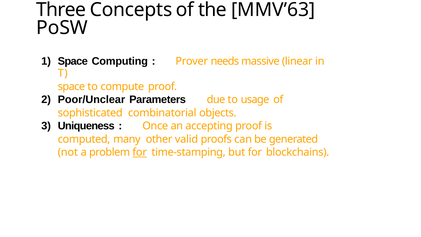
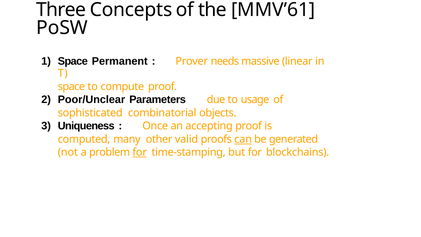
MMV’63: MMV’63 -> MMV’61 (273, 10)
Computing: Computing -> Permanent (120, 61)
can underline: none -> present (243, 139)
